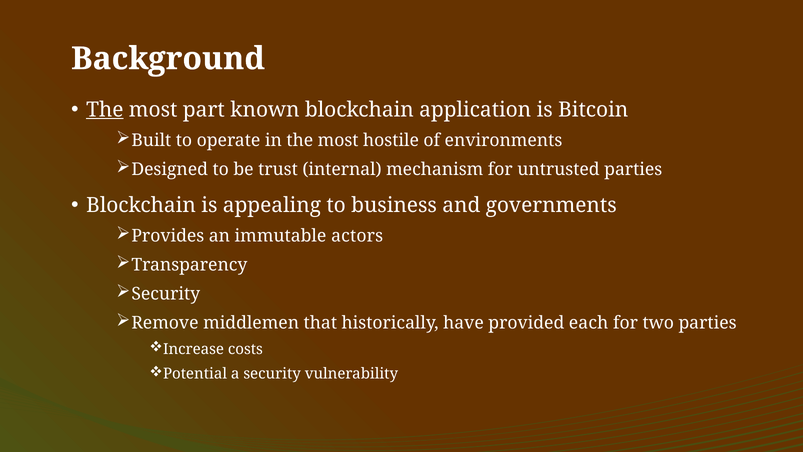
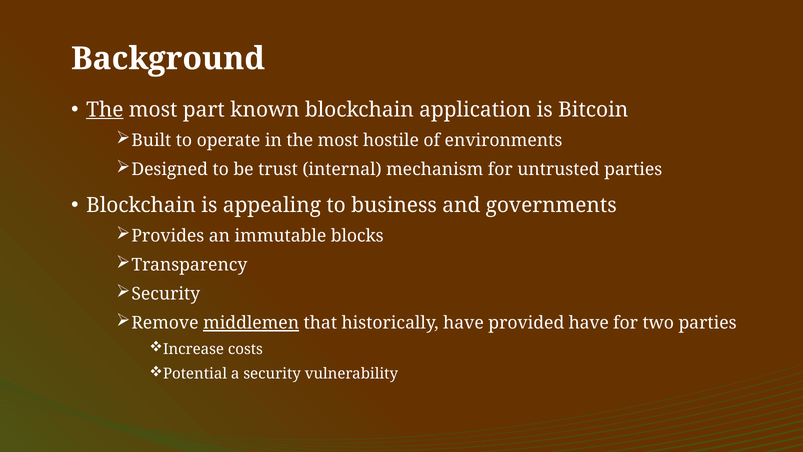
actors: actors -> blocks (357, 236)
middlemen underline: none -> present (251, 323)
provided each: each -> have (589, 323)
